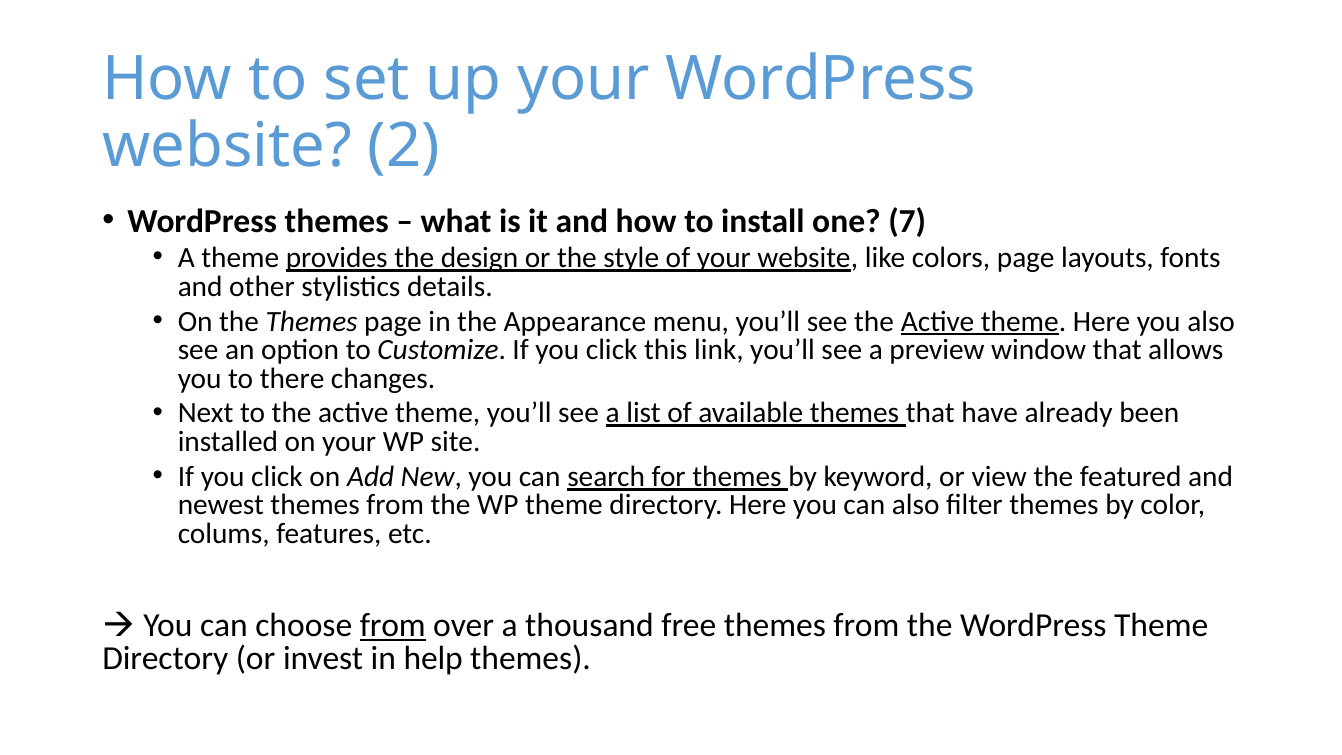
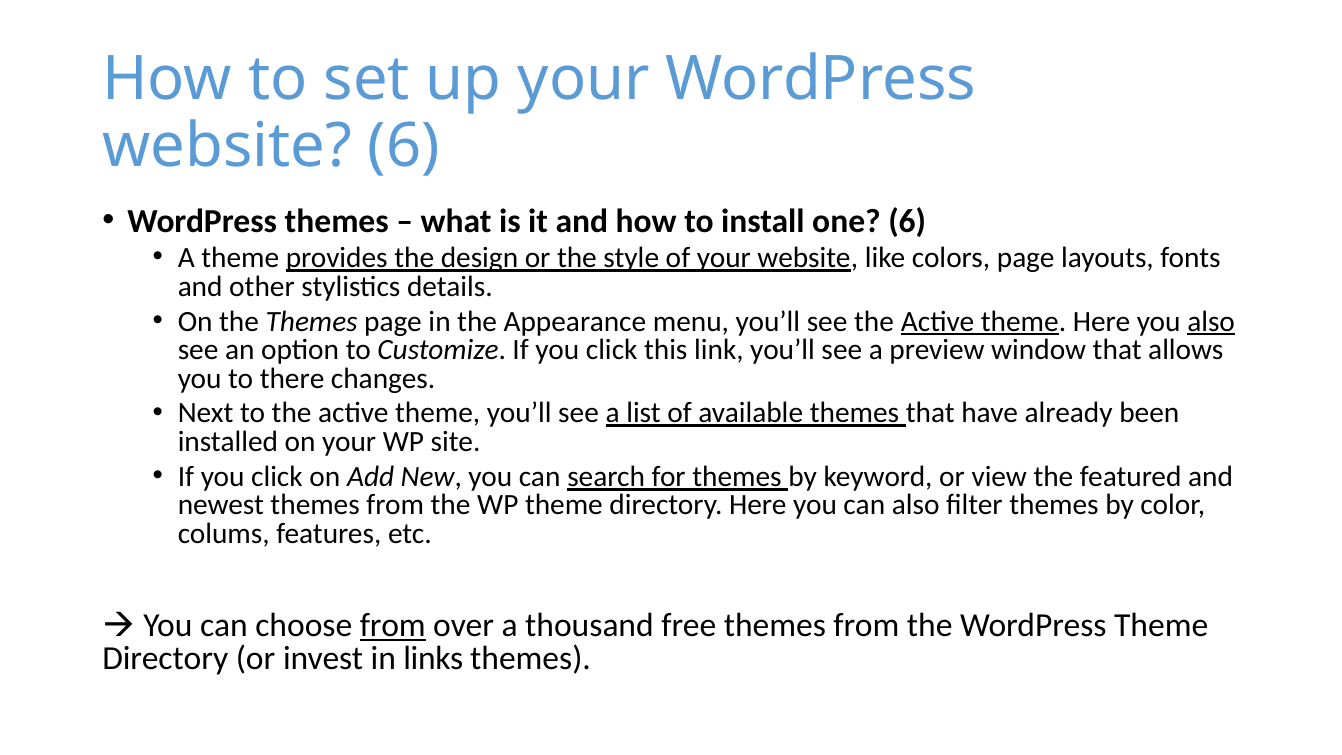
website 2: 2 -> 6 (404, 146)
one 7: 7 -> 6 (907, 221)
also underline: none -> present (1211, 321)
help: help -> links (433, 658)
